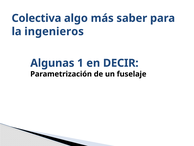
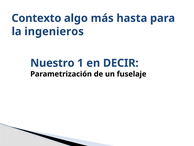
Colectiva: Colectiva -> Contexto (36, 18)
saber: saber -> hasta (132, 18)
Algunas: Algunas -> Nuestro (52, 63)
